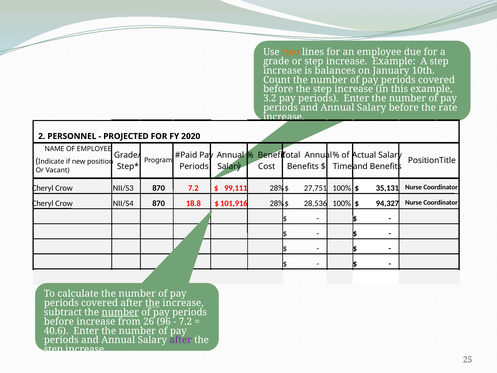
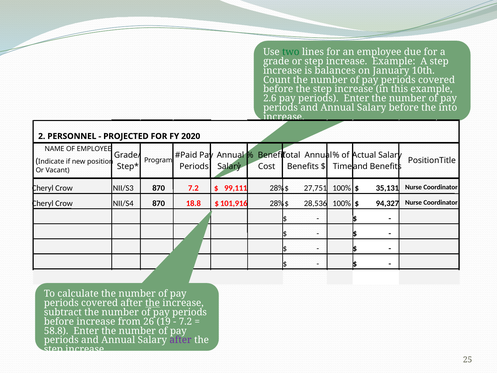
two colour: orange -> green (291, 52)
3.2: 3.2 -> 2.6 (270, 98)
rate: rate -> into (448, 108)
number underline: present -> none (120, 312)
96: 96 -> 19 (164, 321)
40.6: 40.6 -> 58.8 (56, 331)
